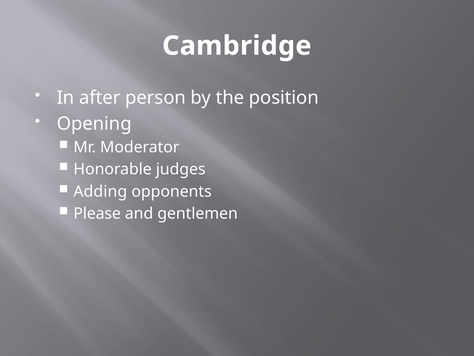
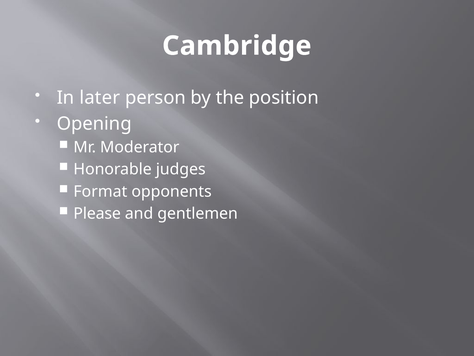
after: after -> later (100, 98)
Adding: Adding -> Format (100, 191)
